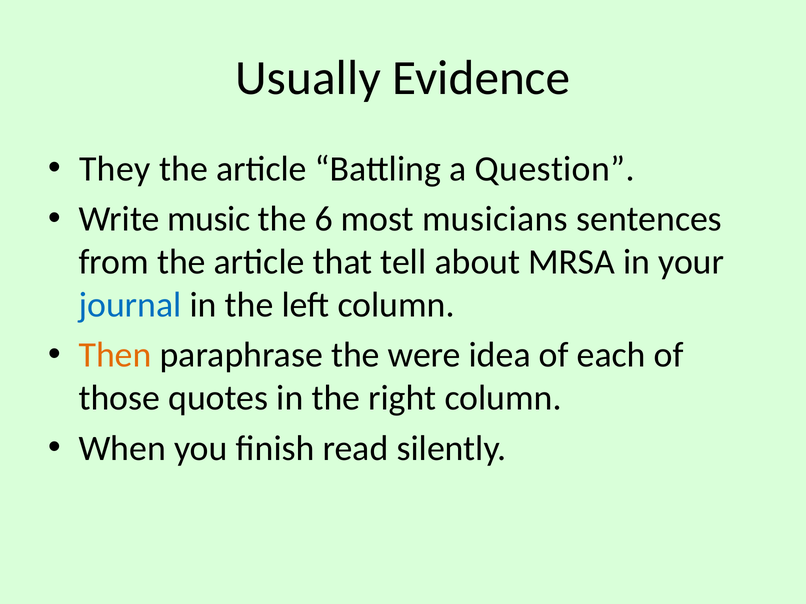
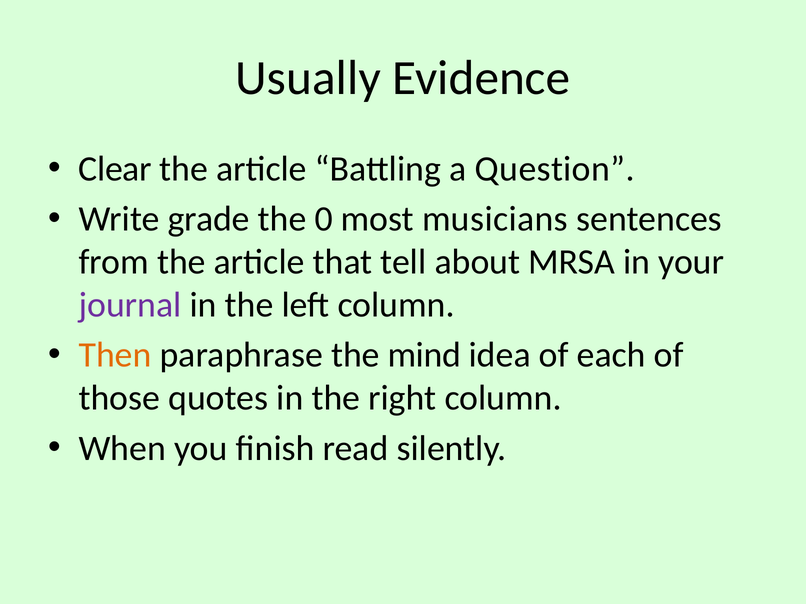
They: They -> Clear (115, 169)
music: music -> grade (209, 219)
6: 6 -> 0 (324, 219)
journal colour: blue -> purple (130, 305)
were: were -> mind (424, 355)
